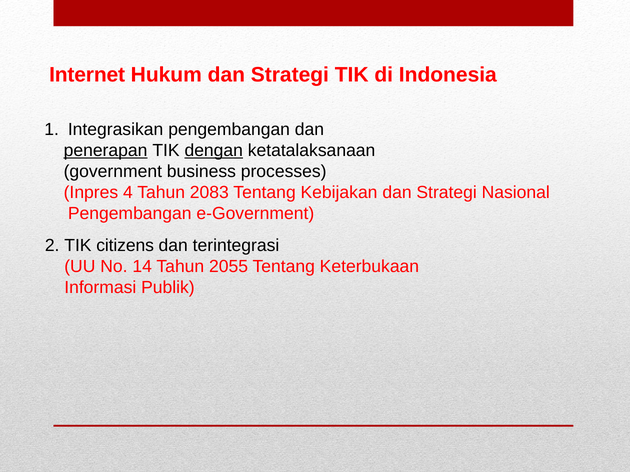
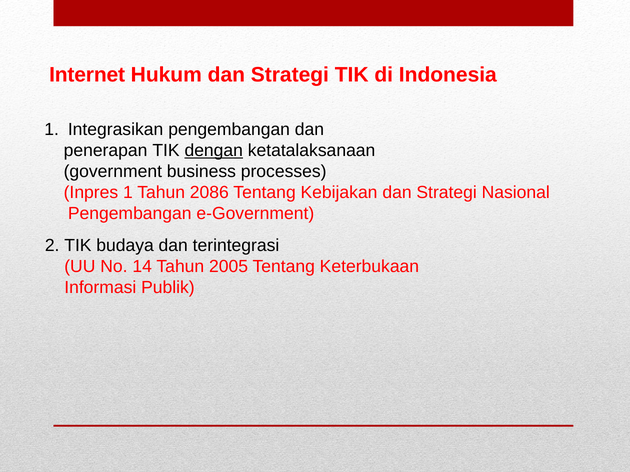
penerapan underline: present -> none (106, 151)
Inpres 4: 4 -> 1 (128, 193)
2083: 2083 -> 2086 (209, 193)
citizens: citizens -> budaya (125, 246)
2055: 2055 -> 2005 (229, 267)
